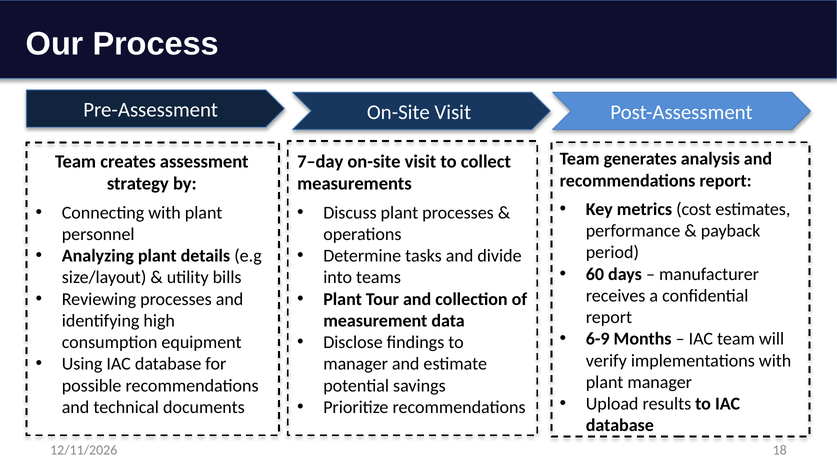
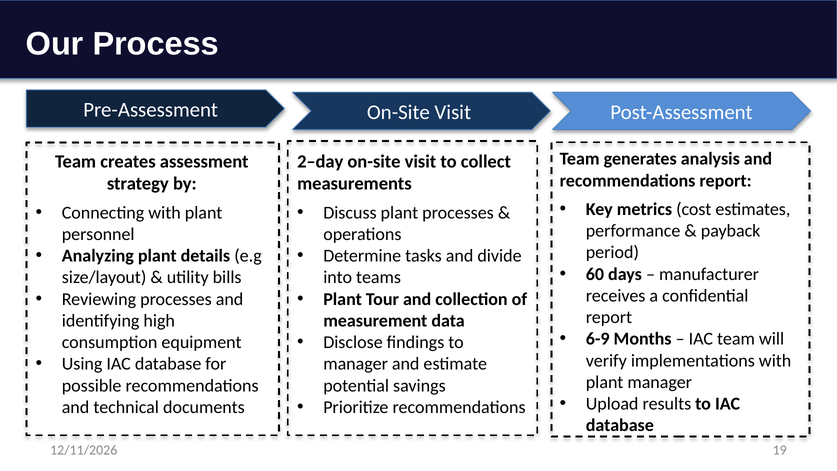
7–day: 7–day -> 2–day (320, 161)
18: 18 -> 19 (780, 450)
